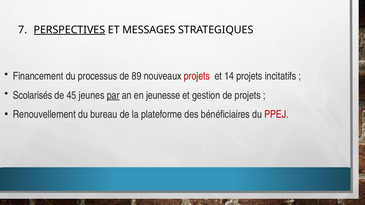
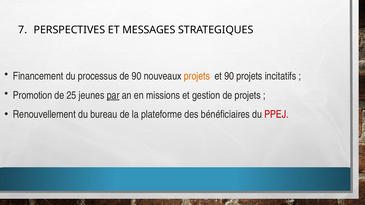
PERSPECTIVES underline: present -> none (69, 30)
de 89: 89 -> 90 (137, 76)
projets colour: red -> orange (197, 76)
et 14: 14 -> 90 (229, 76)
Scolarisés: Scolarisés -> Promotion (33, 95)
45: 45 -> 25 (71, 95)
jeunesse: jeunesse -> missions (163, 95)
